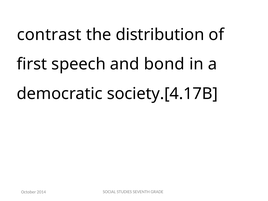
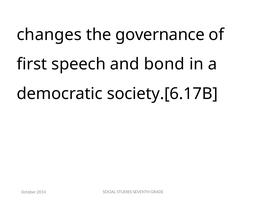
contrast: contrast -> changes (49, 35)
distribution: distribution -> governance (160, 35)
society.[4.17B: society.[4.17B -> society.[6.17B (162, 94)
